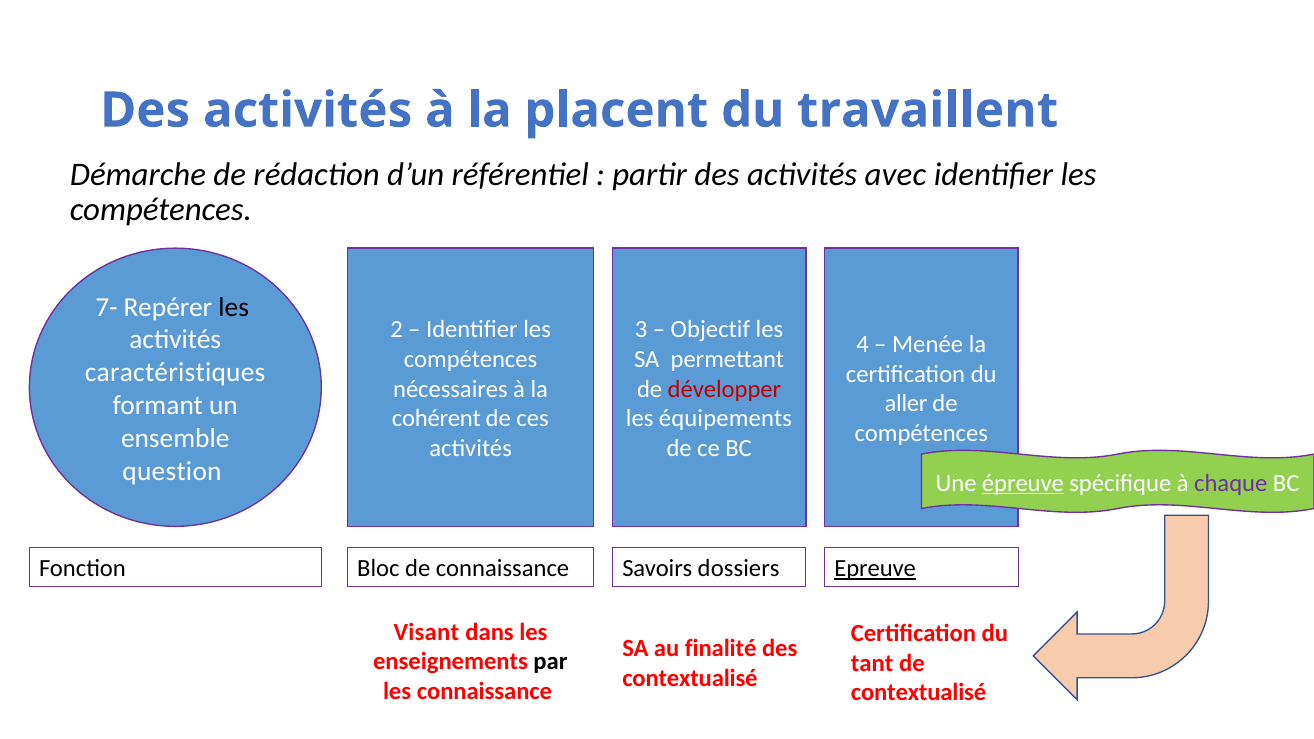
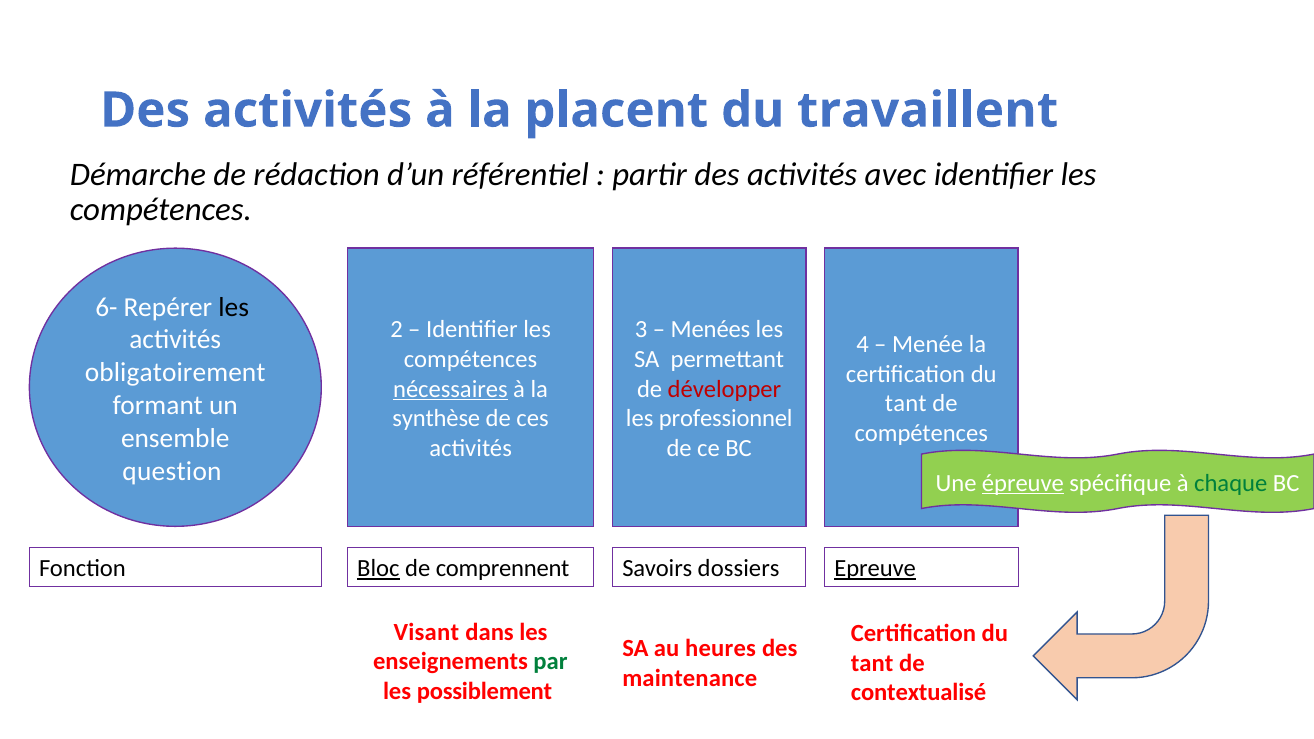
7-: 7- -> 6- (106, 307)
Objectif: Objectif -> Menées (711, 330)
caractéristiques: caractéristiques -> obligatoirement (175, 373)
nécessaires underline: none -> present (450, 389)
aller: aller -> tant (906, 404)
cohérent: cohérent -> synthèse (436, 419)
équipements: équipements -> professionnel (726, 419)
chaque colour: purple -> green (1231, 483)
Bloc underline: none -> present (378, 569)
de connaissance: connaissance -> comprennent (503, 569)
finalité: finalité -> heures (721, 649)
par colour: black -> green (551, 662)
contextualisé: contextualisé -> maintenance (690, 678)
les connaissance: connaissance -> possiblement (485, 692)
